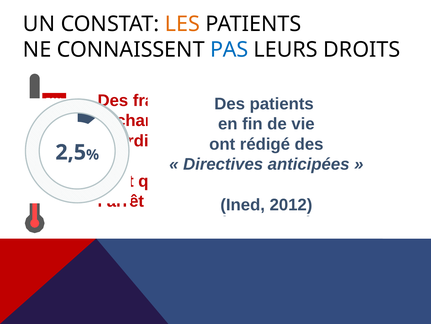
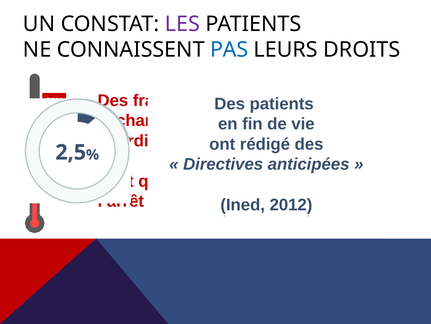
LES colour: orange -> purple (182, 24)
